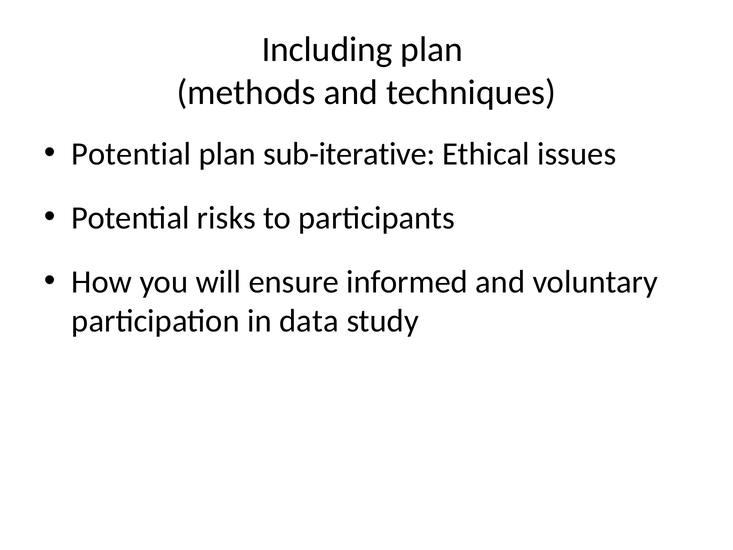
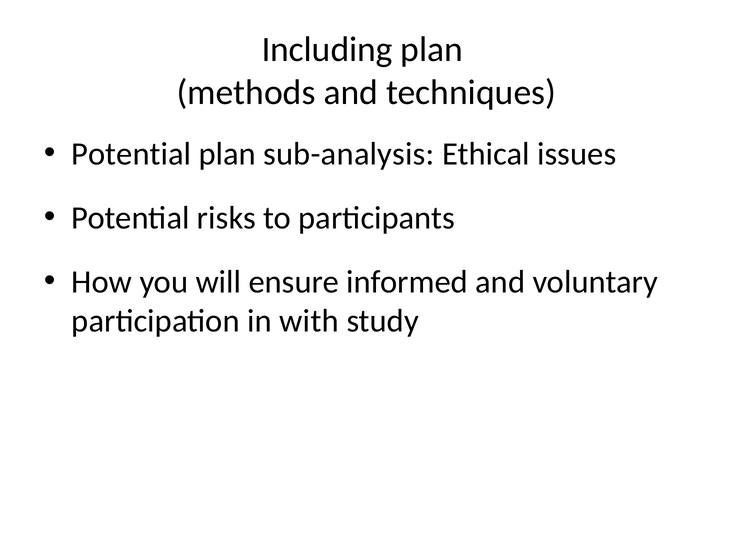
sub-iterative: sub-iterative -> sub-analysis (349, 154)
data: data -> with (309, 321)
